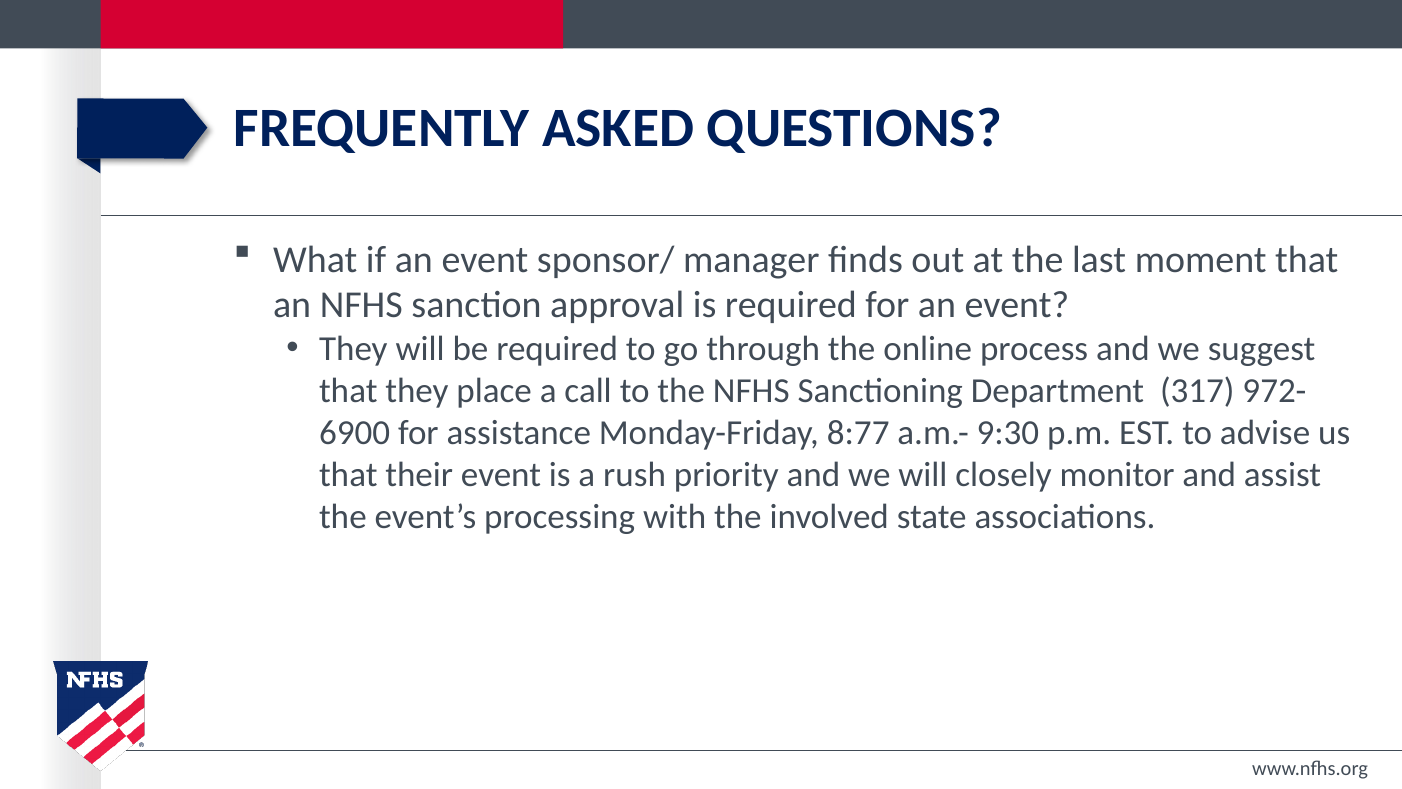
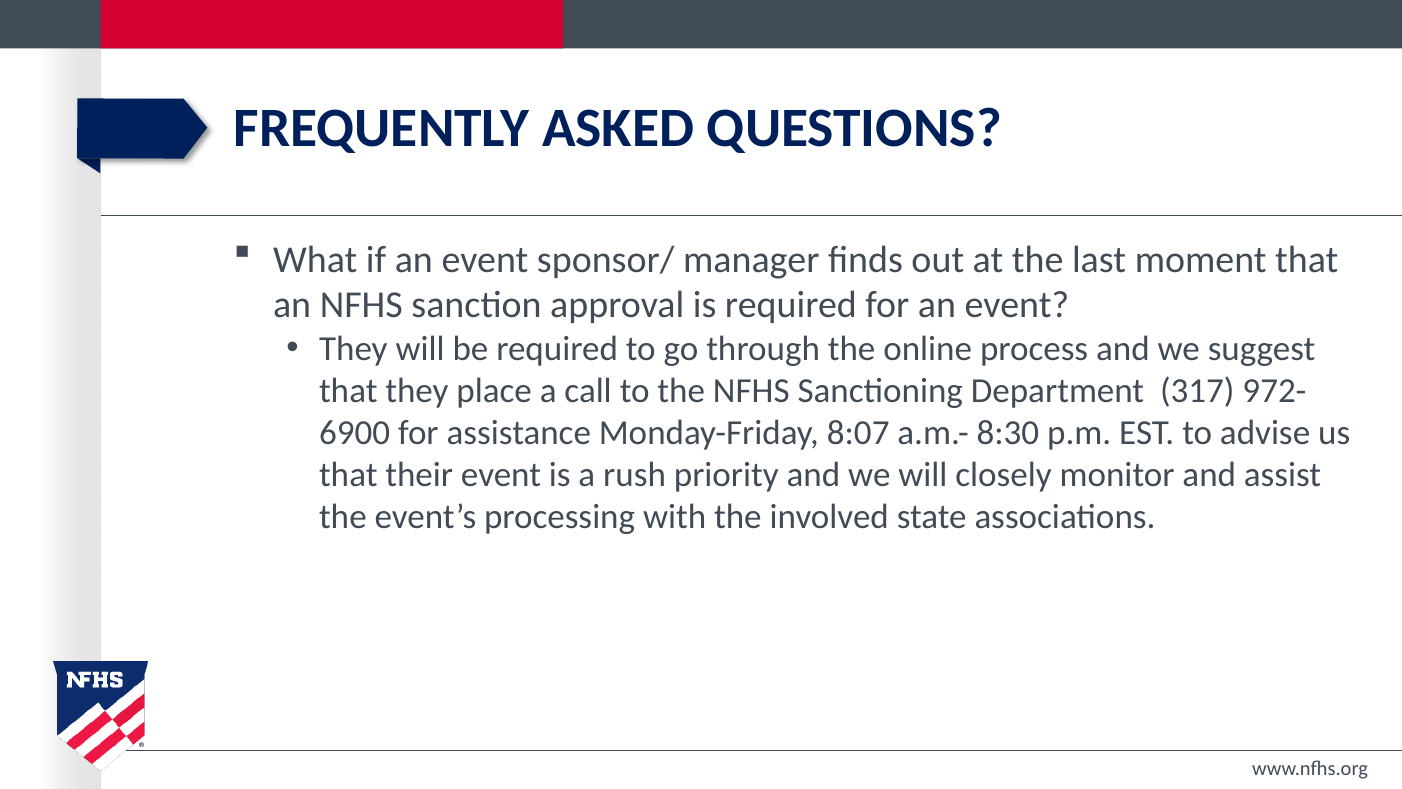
8:77: 8:77 -> 8:07 (858, 433)
9:30: 9:30 -> 8:30 (1008, 433)
